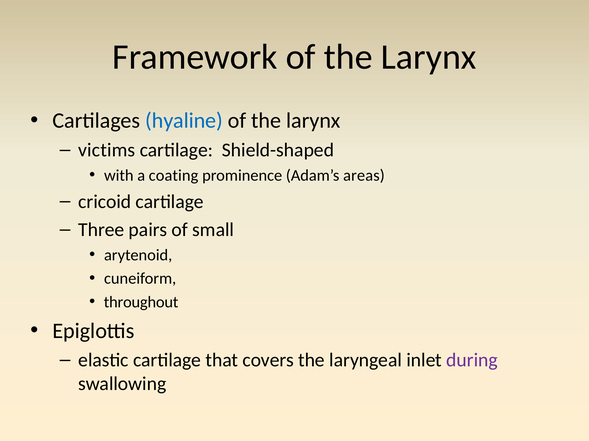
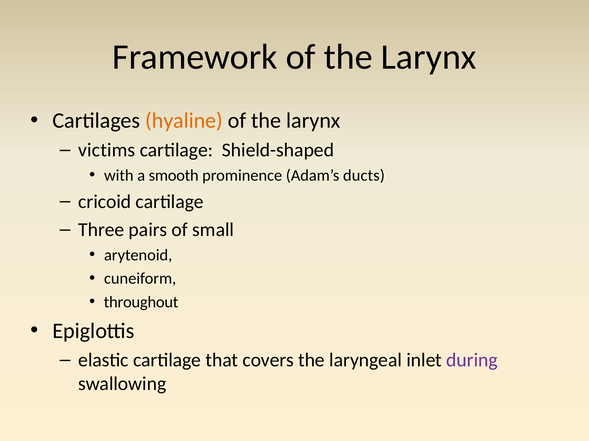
hyaline colour: blue -> orange (184, 121)
coating: coating -> smooth (174, 176)
areas: areas -> ducts (364, 176)
